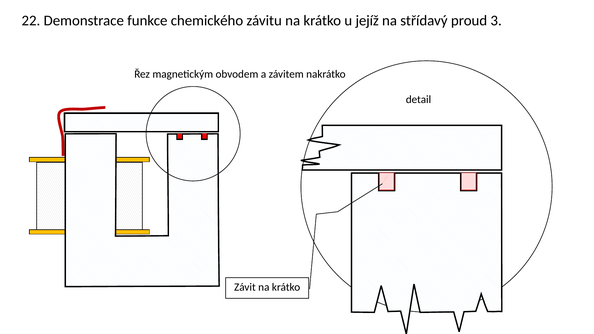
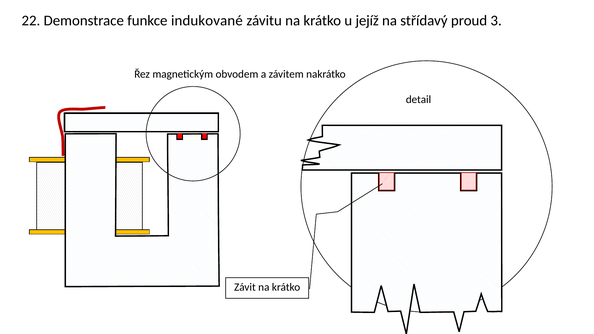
chemického: chemického -> indukované (207, 20)
